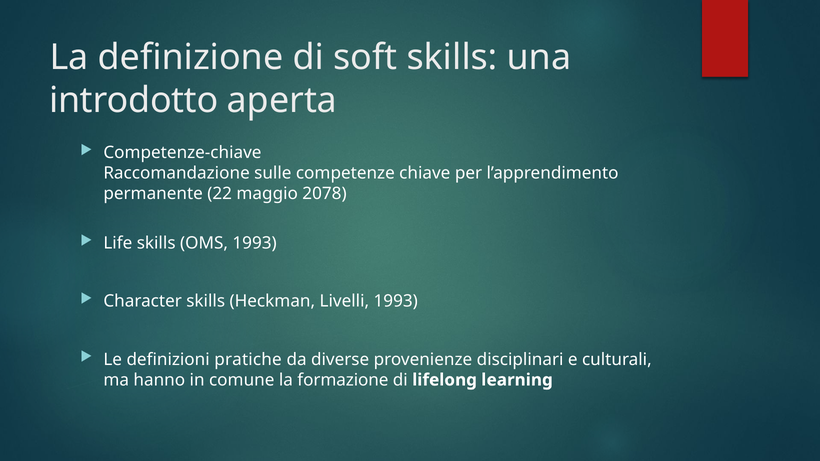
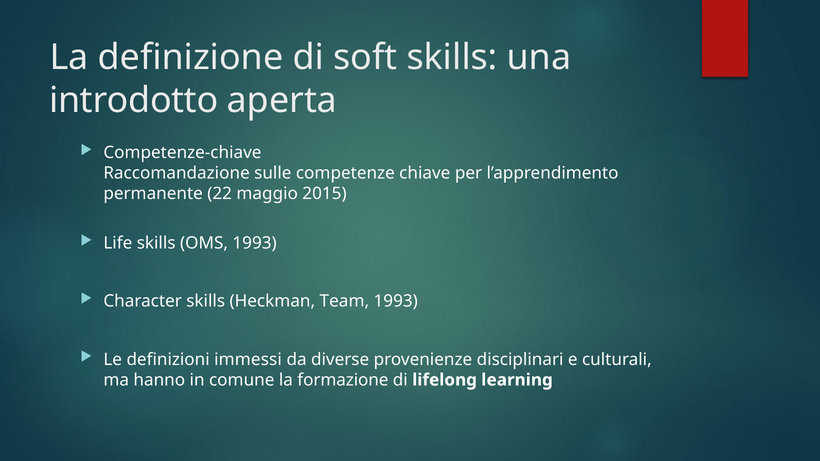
2078: 2078 -> 2015 (324, 194)
Livelli: Livelli -> Team (344, 301)
pratiche: pratiche -> immessi (248, 360)
